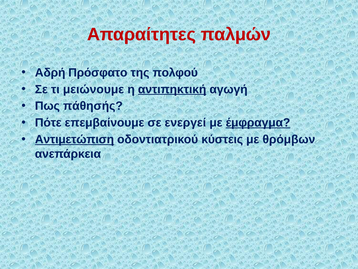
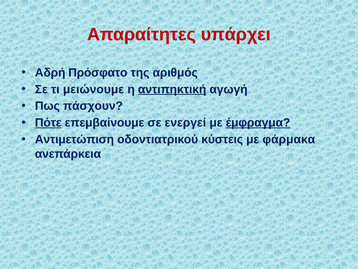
παλμών: παλμών -> υπάρχει (236, 34)
πολφού: πολφού -> αριθμός (175, 72)
πάθησής: πάθησής -> πάσχουν (93, 106)
Πότε underline: none -> present (48, 123)
Αντιμετώπιση underline: present -> none (74, 139)
θρόμβων: θρόμβων -> φάρμακα (289, 139)
